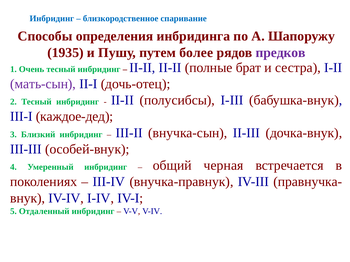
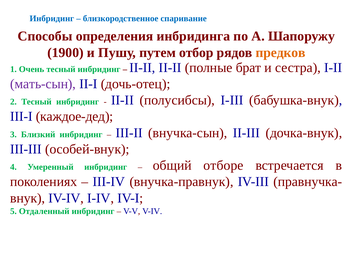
1935: 1935 -> 1900 (65, 53)
более: более -> отбор (196, 53)
предков colour: purple -> orange (281, 53)
черная: черная -> отборе (223, 166)
